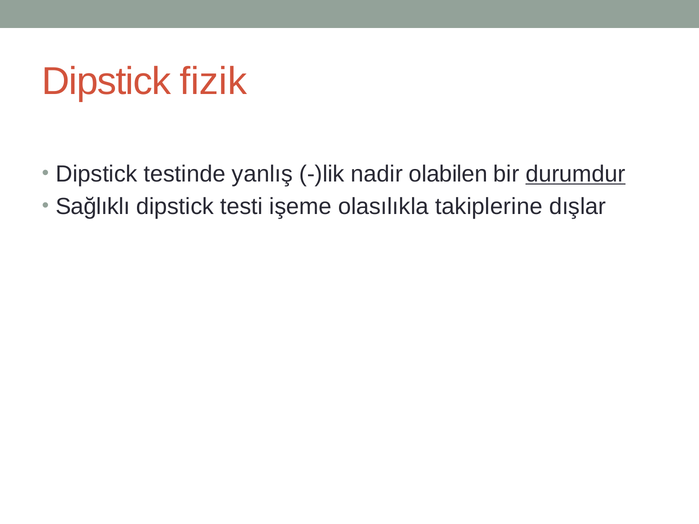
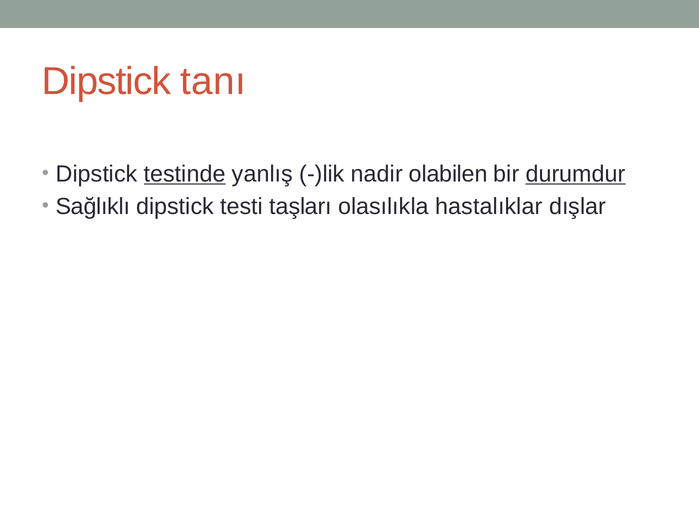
fizik: fizik -> tanı (213, 81)
testinde underline: none -> present (185, 174)
işeme: işeme -> taşları (301, 207)
takiplerine: takiplerine -> hastalıklar (489, 207)
